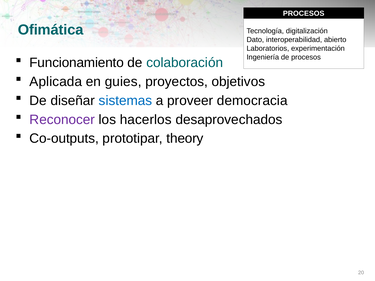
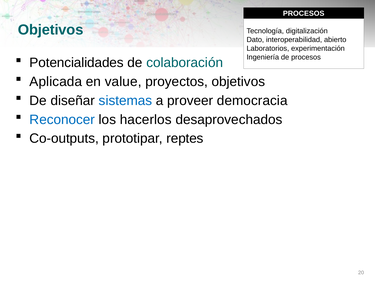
Ofimática: Ofimática -> Objetivos (51, 30)
Funcionamiento: Funcionamiento -> Potencialidades (77, 63)
guies: guies -> value (123, 82)
Reconocer colour: purple -> blue (62, 120)
theory: theory -> reptes (185, 139)
